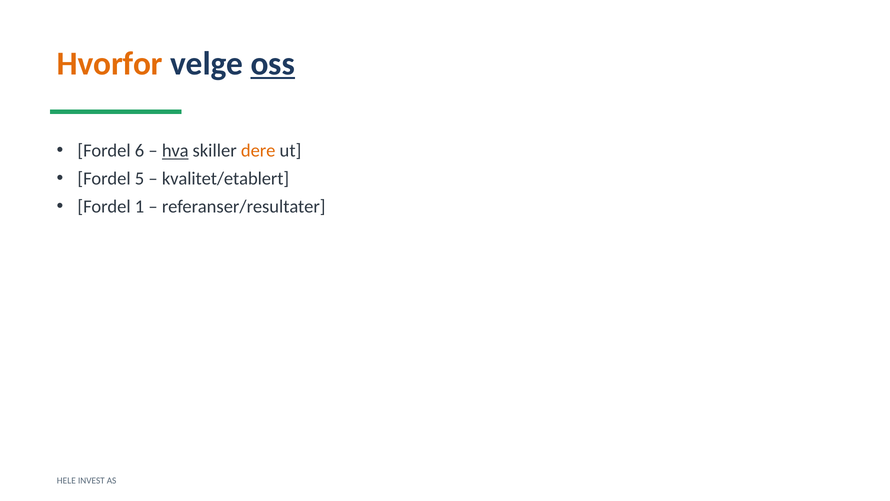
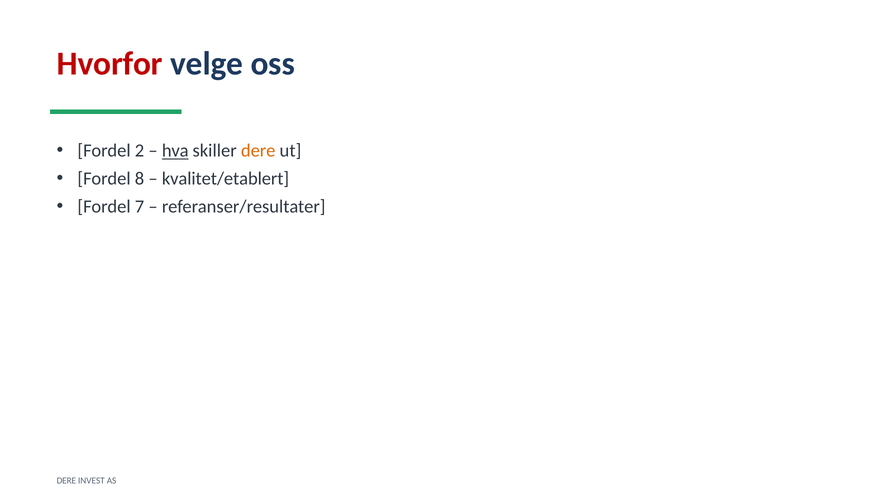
Hvorfor colour: orange -> red (110, 64)
oss underline: present -> none (273, 64)
6: 6 -> 2 (140, 151)
5: 5 -> 8 (140, 179)
1: 1 -> 7 (140, 206)
HELE: HELE -> DERE (66, 480)
